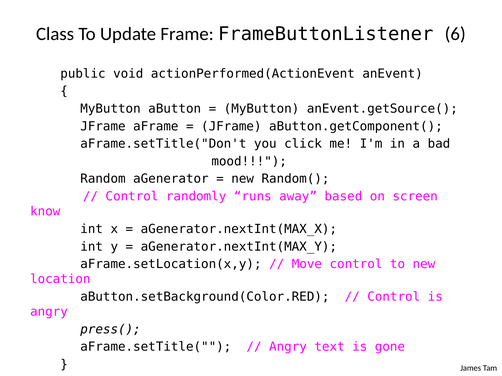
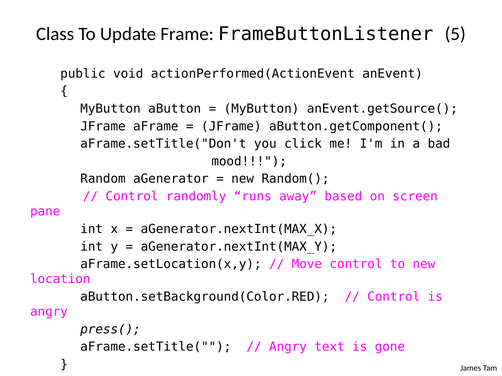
6: 6 -> 5 (455, 34)
know: know -> pane (45, 212)
